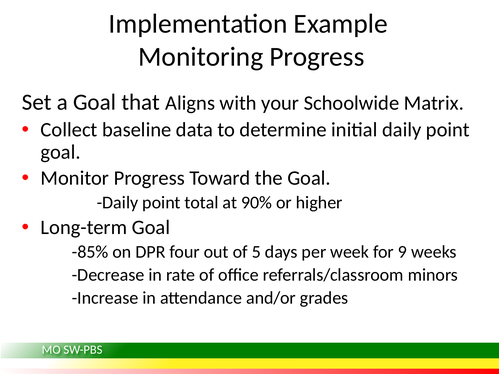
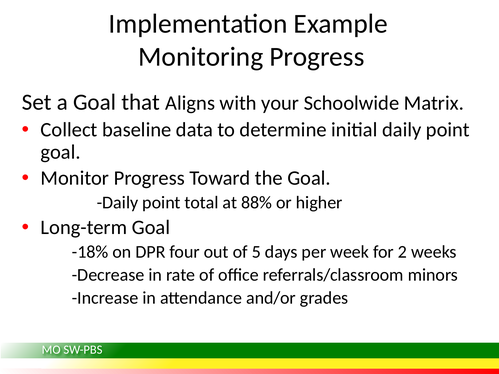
90%: 90% -> 88% (257, 203)
-85%: -85% -> -18% (90, 252)
9: 9 -> 2 (403, 252)
